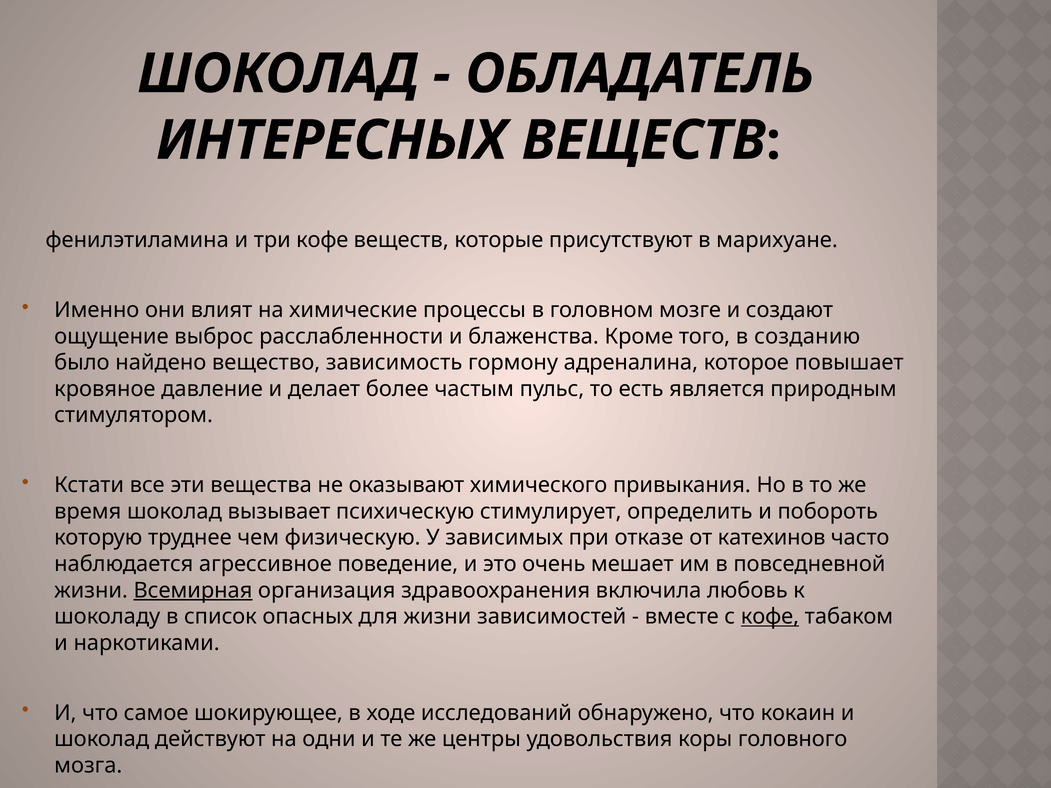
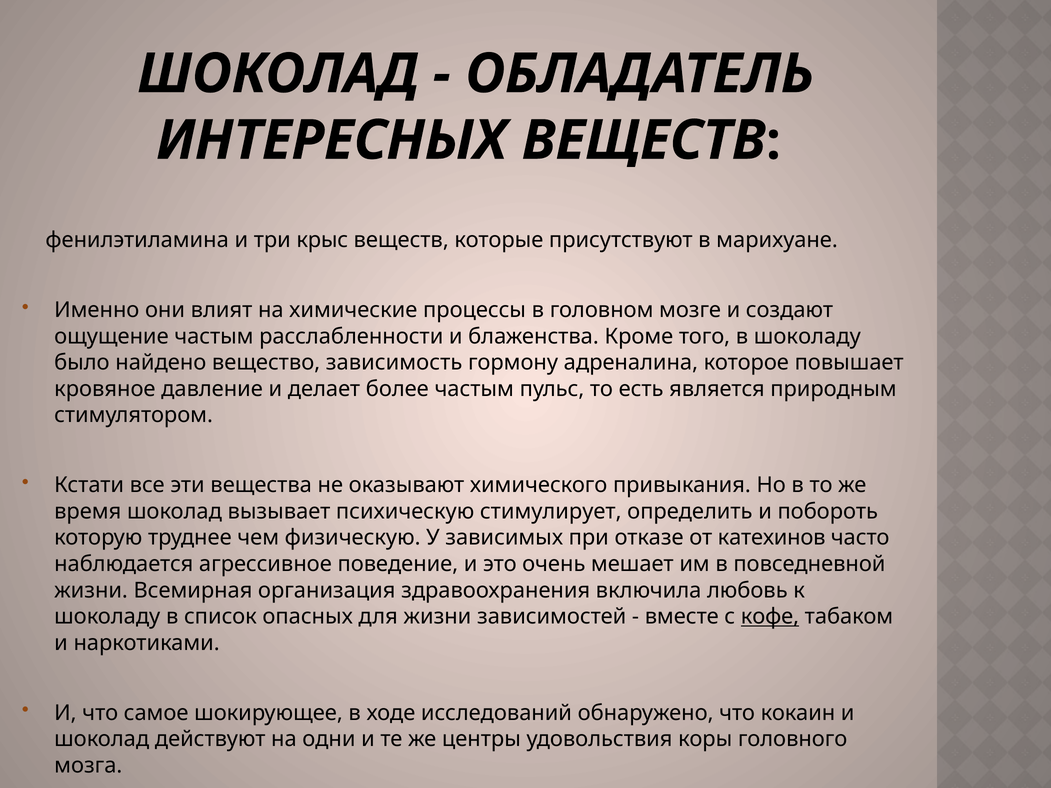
три кофе: кофе -> крыс (322, 240)
ощущение выброс: выброс -> частым (214, 336)
в созданию: созданию -> шоколаду (807, 336)
Всемирная underline: present -> none (193, 590)
